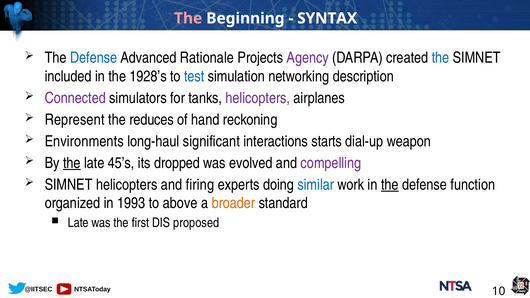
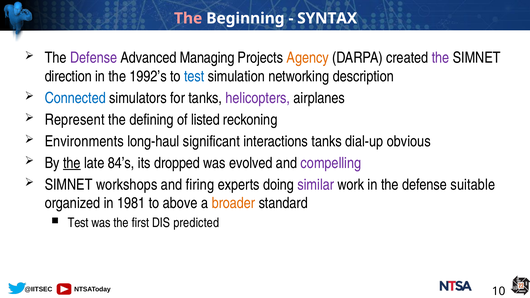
Defense colour: blue -> purple (94, 58)
Rationale: Rationale -> Managing (207, 58)
Agency colour: purple -> orange (308, 58)
the colour: blue -> purple (441, 58)
included: included -> direction (68, 76)
1928’s: 1928’s -> 1992’s (148, 76)
Connected colour: purple -> blue (75, 98)
reduces: reduces -> defining (152, 120)
hand: hand -> listed (205, 120)
interactions starts: starts -> tanks (327, 141)
weapon: weapon -> obvious (409, 141)
45’s: 45’s -> 84’s (121, 163)
SIMNET helicopters: helicopters -> workshops (127, 185)
similar colour: blue -> purple (316, 185)
the underline: present -> none (390, 185)
function: function -> suitable (473, 185)
1993: 1993 -> 1981 (131, 203)
Late: Late -> Test (78, 223)
proposed: proposed -> predicted (196, 223)
